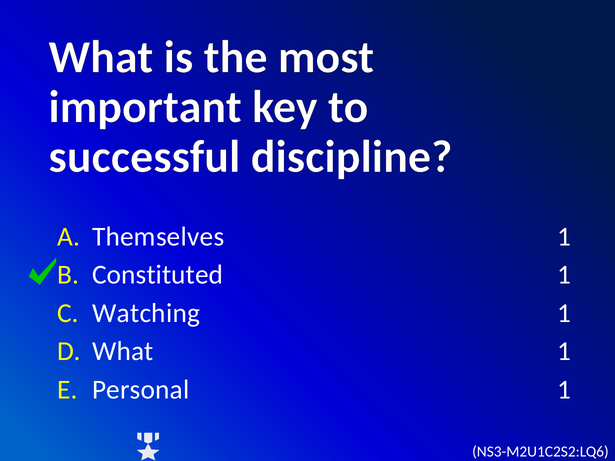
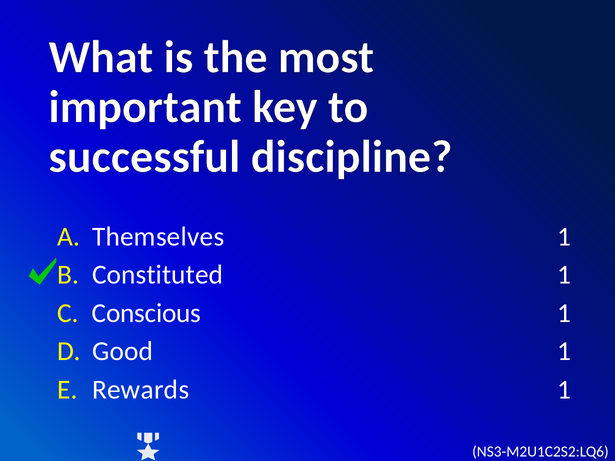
Watching: Watching -> Conscious (146, 313)
What: What -> Good (123, 351)
Personal: Personal -> Rewards (141, 390)
